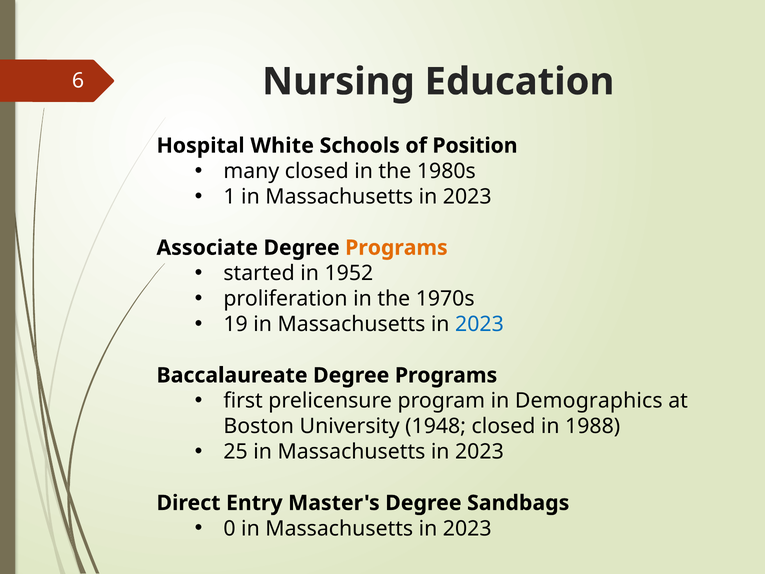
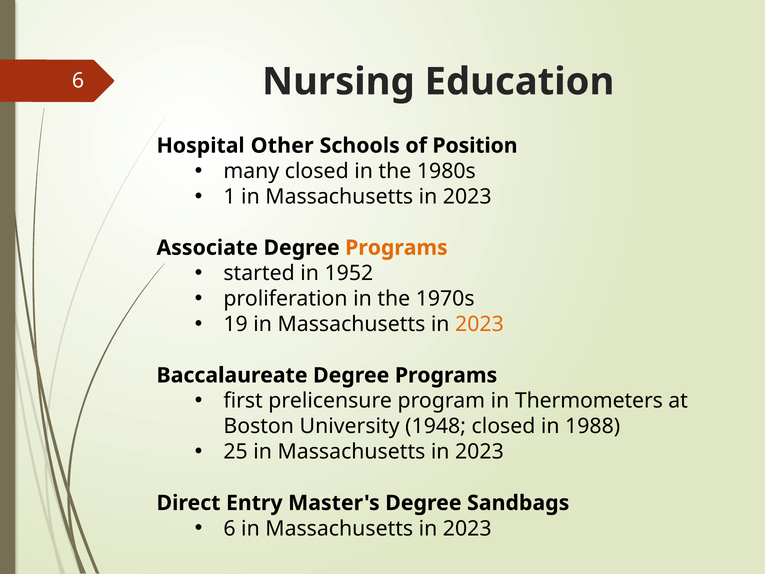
White: White -> Other (282, 146)
2023 colour: blue -> orange (479, 324)
Demographics: Demographics -> Thermometers (589, 401)
0: 0 -> 6 (230, 528)
